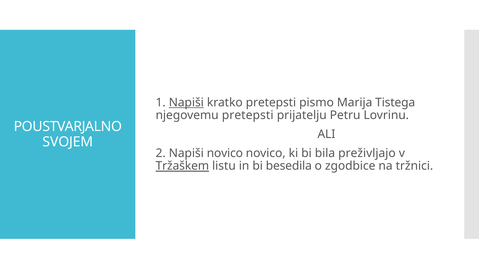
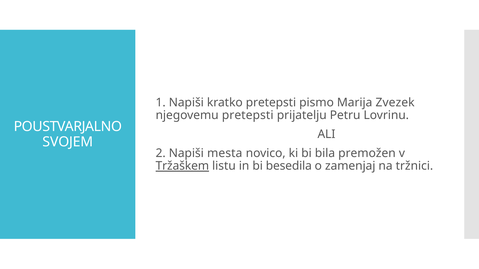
Napiši underline: present -> none (186, 103)
Tistega: Tistega -> Zvezek (395, 103)
Napiši novico: novico -> mesta (225, 153)
preživljajo: preživljajo -> premožen (367, 153)
zgodbice: zgodbice -> zamenjaj (350, 166)
